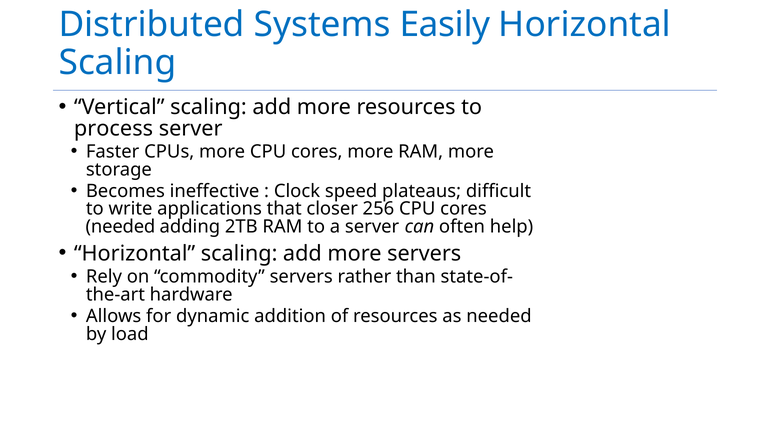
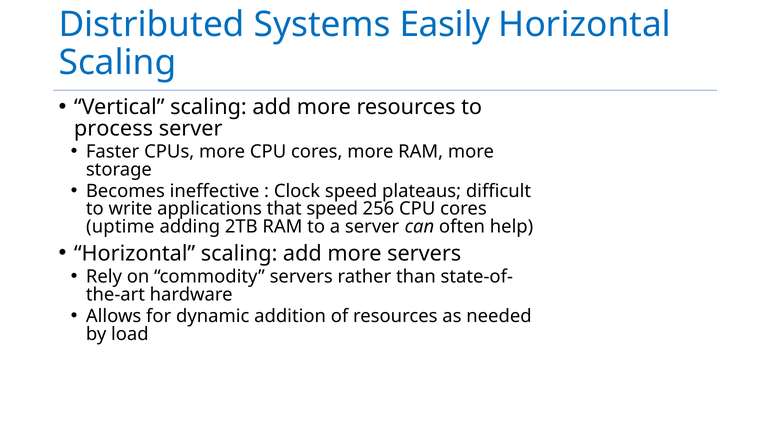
that closer: closer -> speed (332, 209)
needed: needed -> uptime (120, 227)
